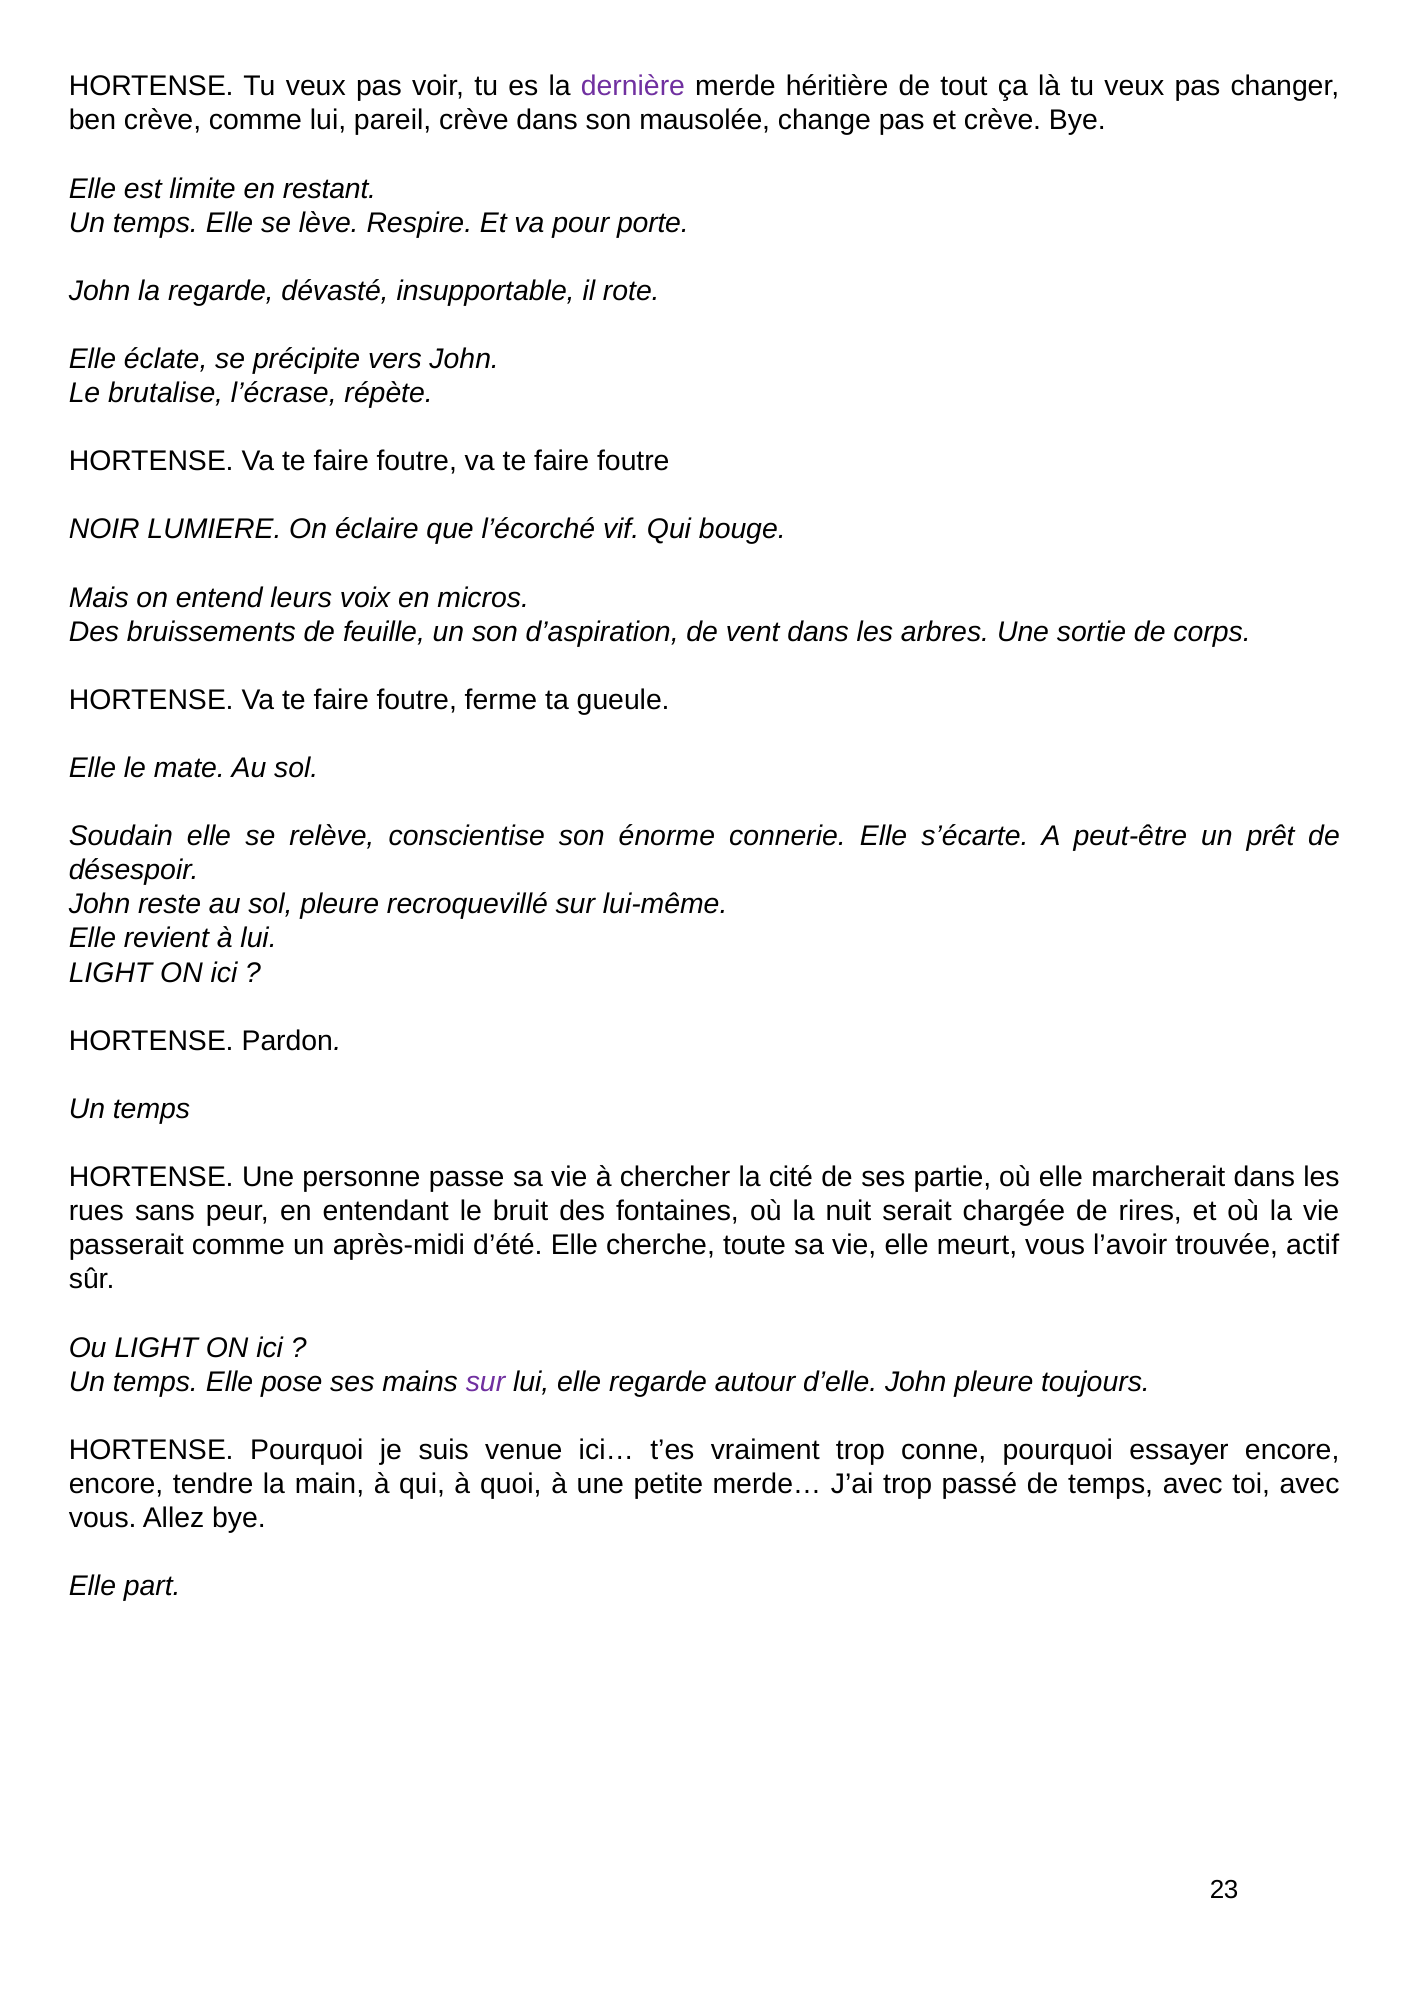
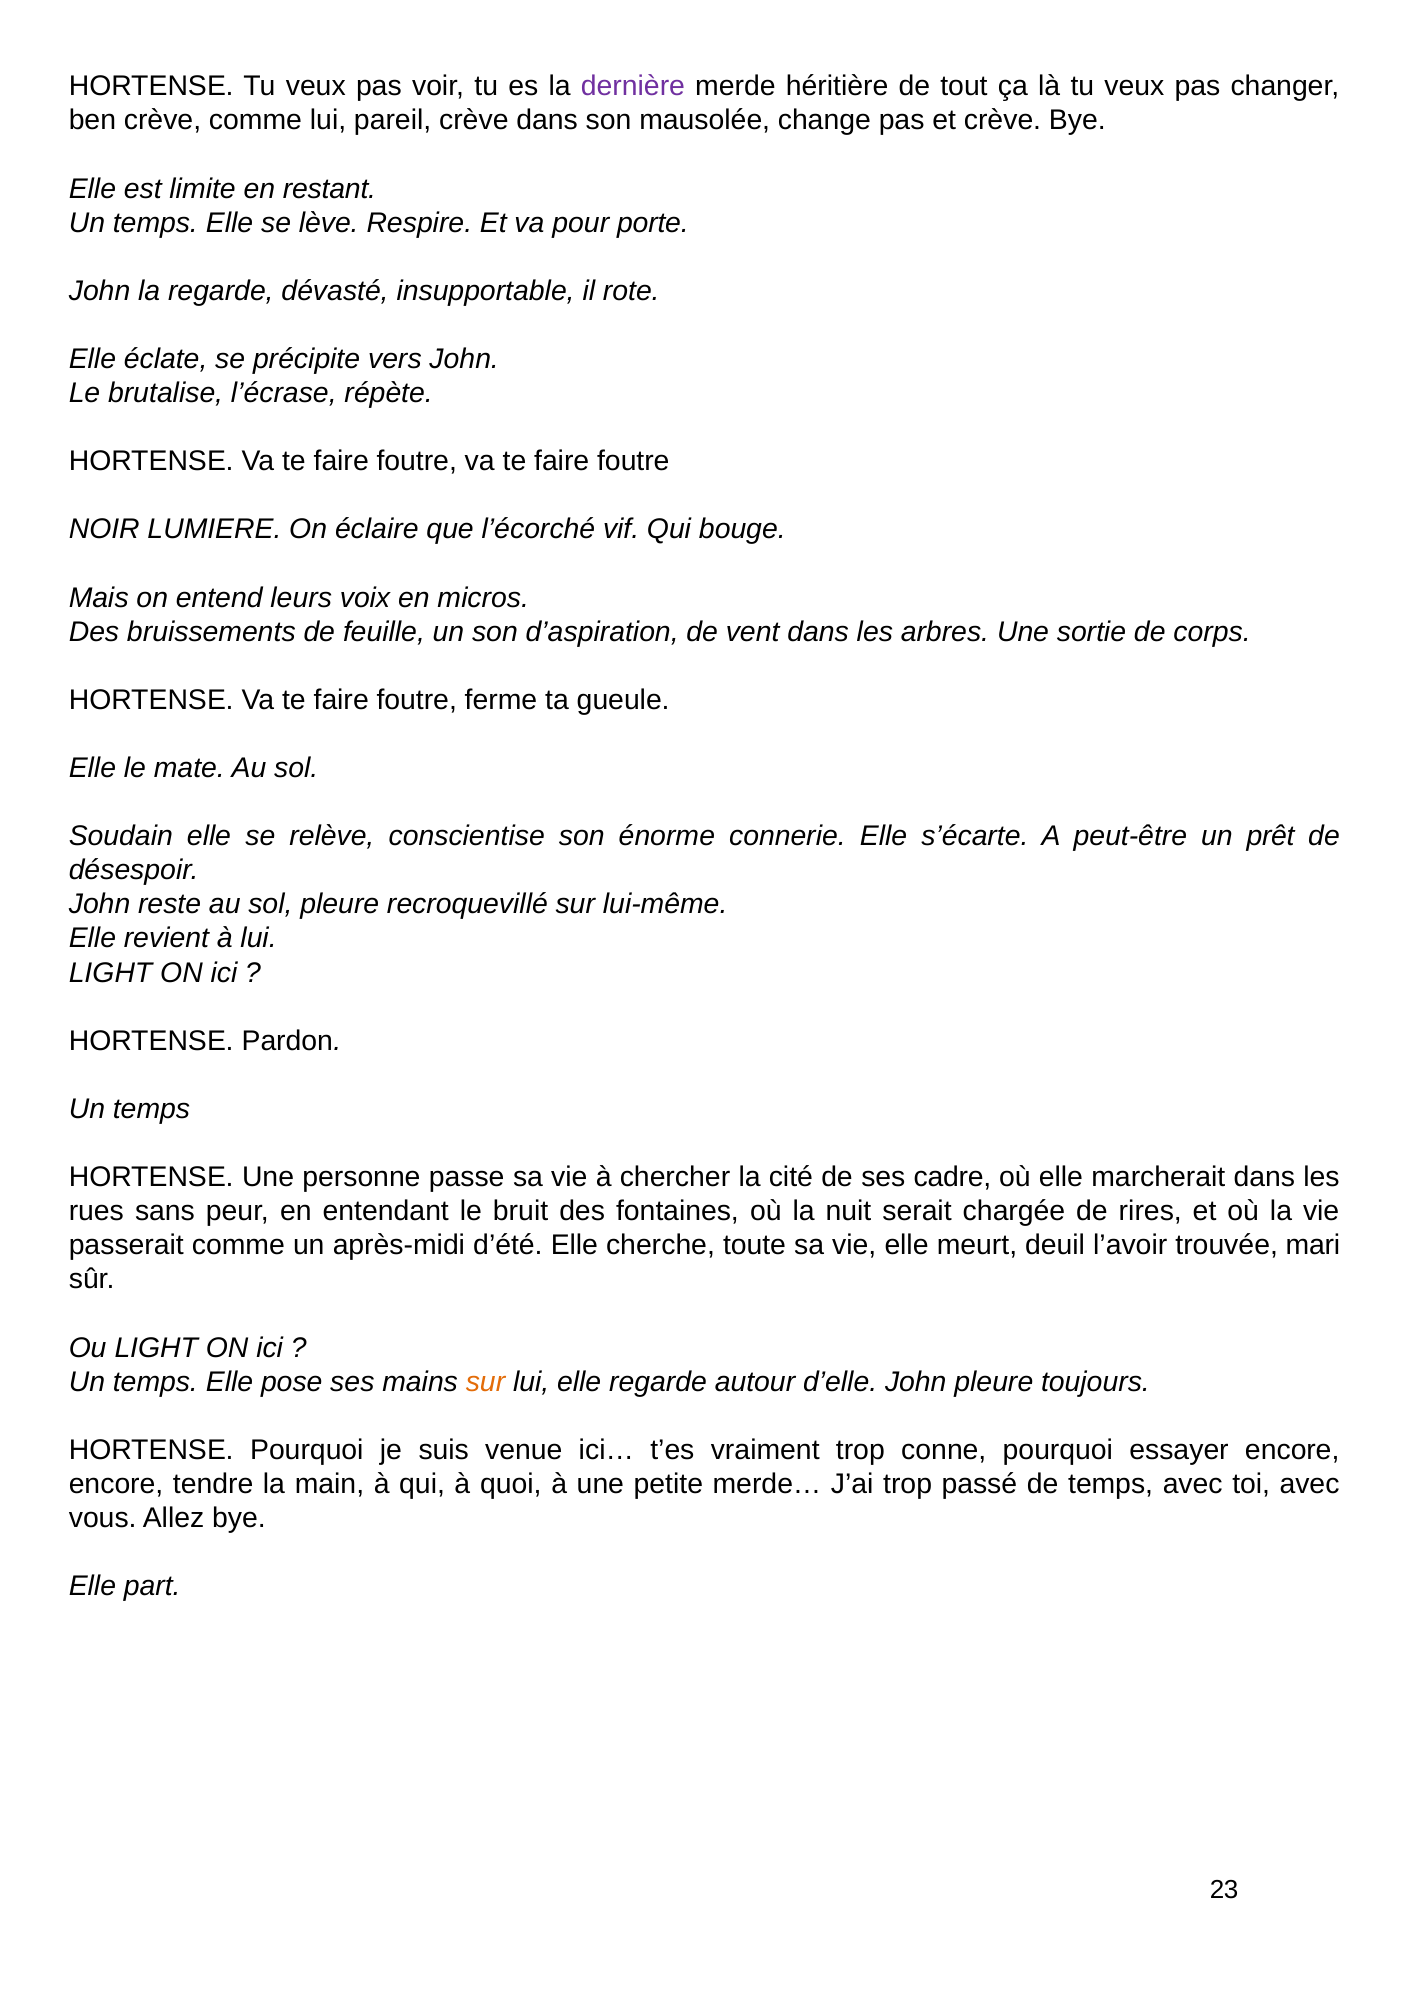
partie: partie -> cadre (952, 1177)
meurt vous: vous -> deuil (1055, 1246)
actif: actif -> mari (1313, 1246)
sur colour: purple -> orange (485, 1382)
